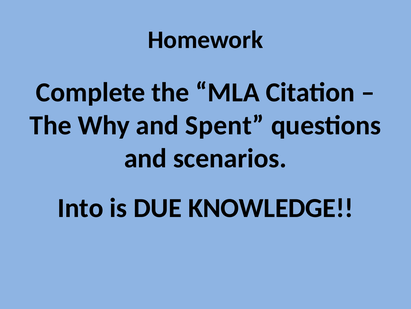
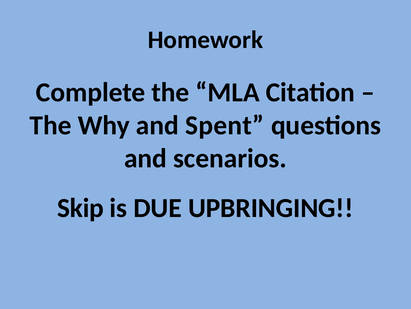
Into: Into -> Skip (81, 208)
KNOWLEDGE: KNOWLEDGE -> UPBRINGING (271, 208)
